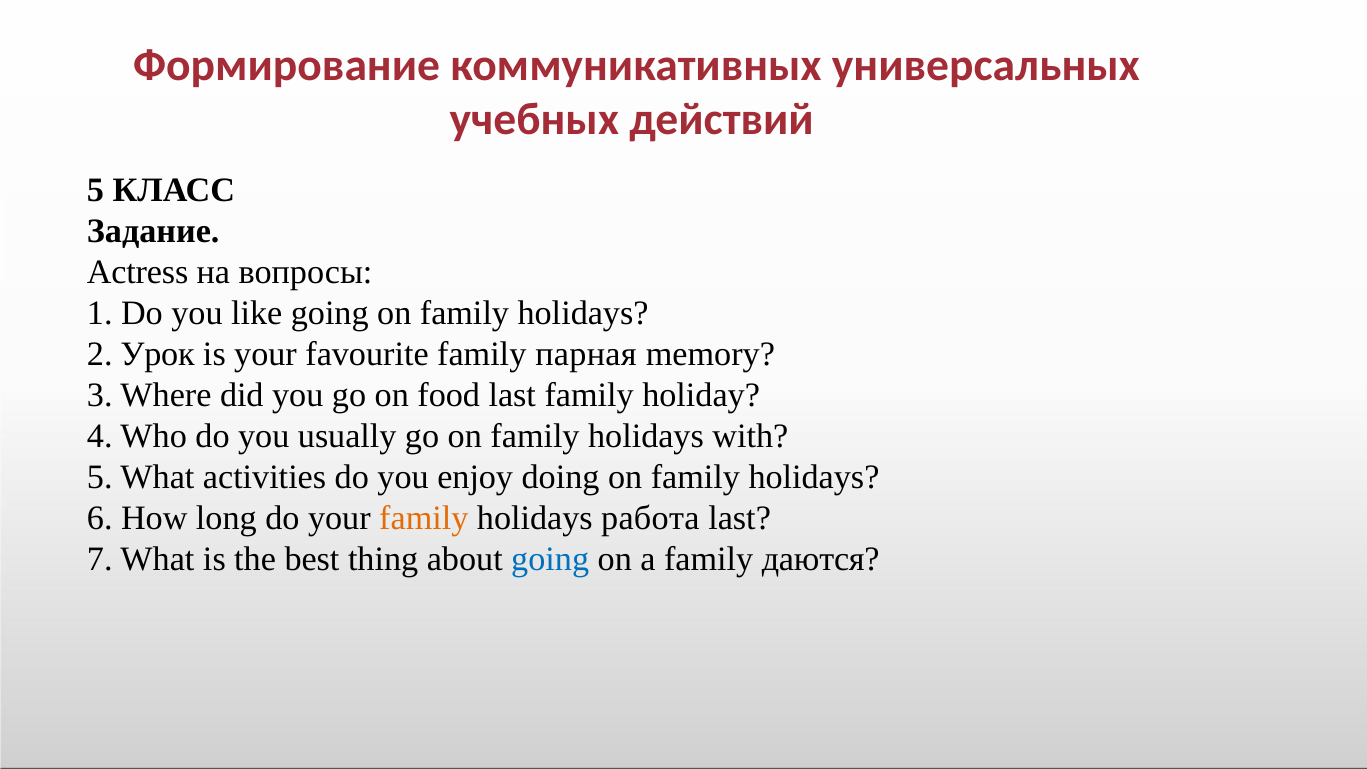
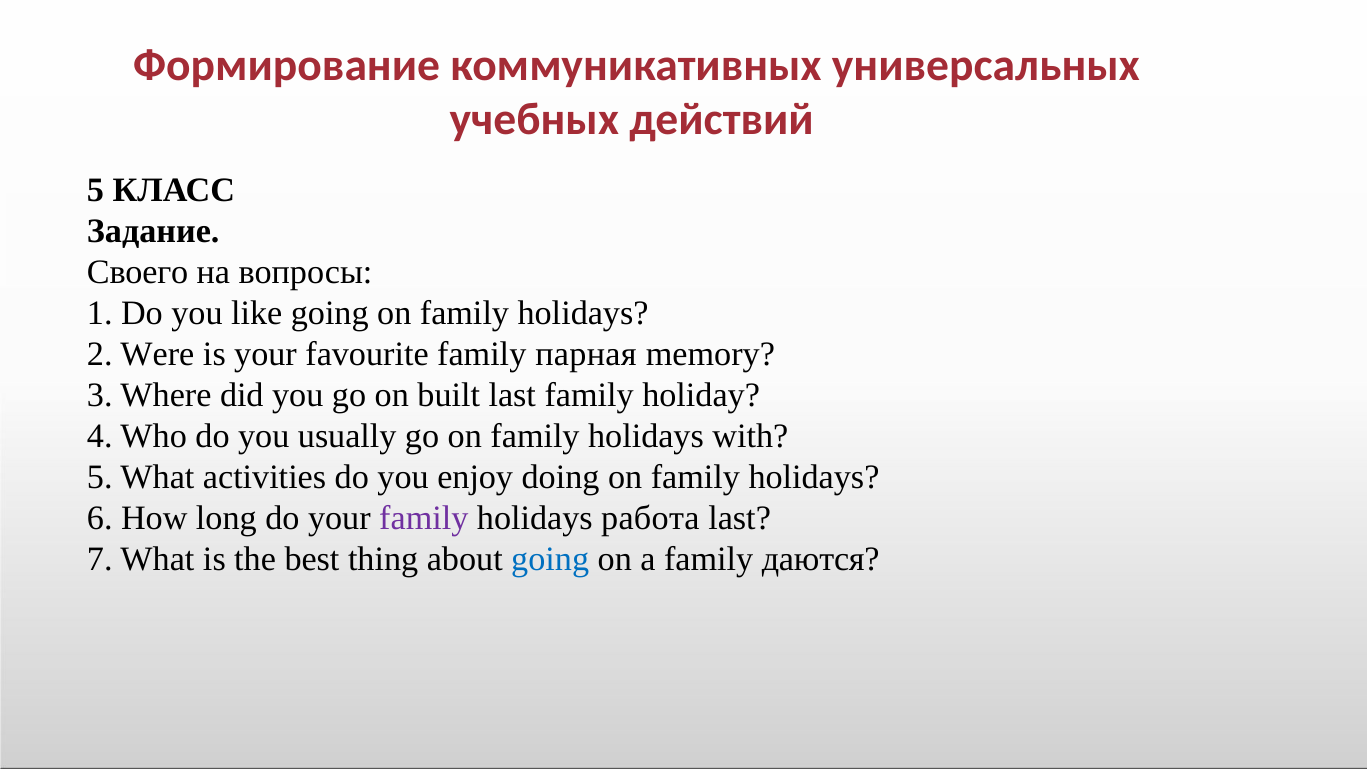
Actress: Actress -> Своего (138, 272)
Урок: Урок -> Were (157, 354)
food: food -> built (449, 395)
family colour: orange -> purple (424, 518)
